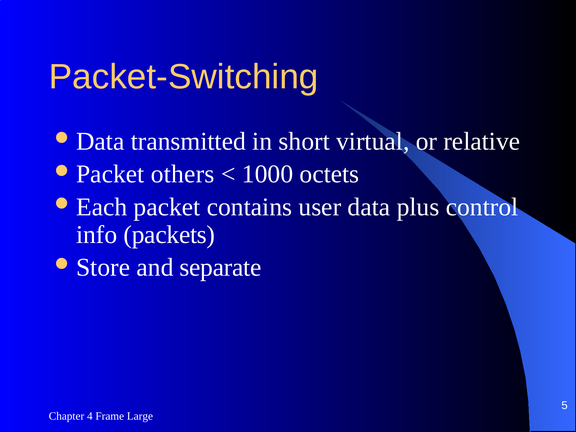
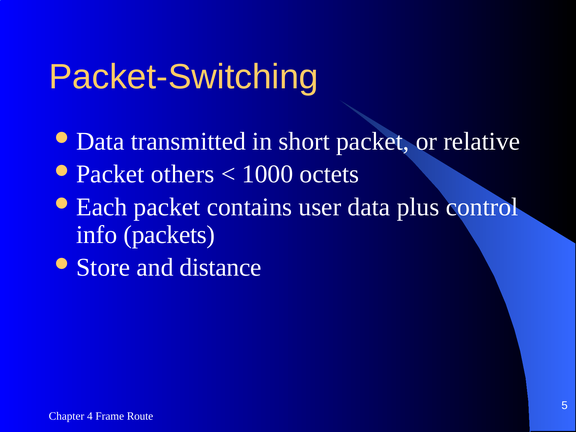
short virtual: virtual -> packet (373, 141)
separate: separate -> distance (221, 267)
Large: Large -> Route (140, 416)
